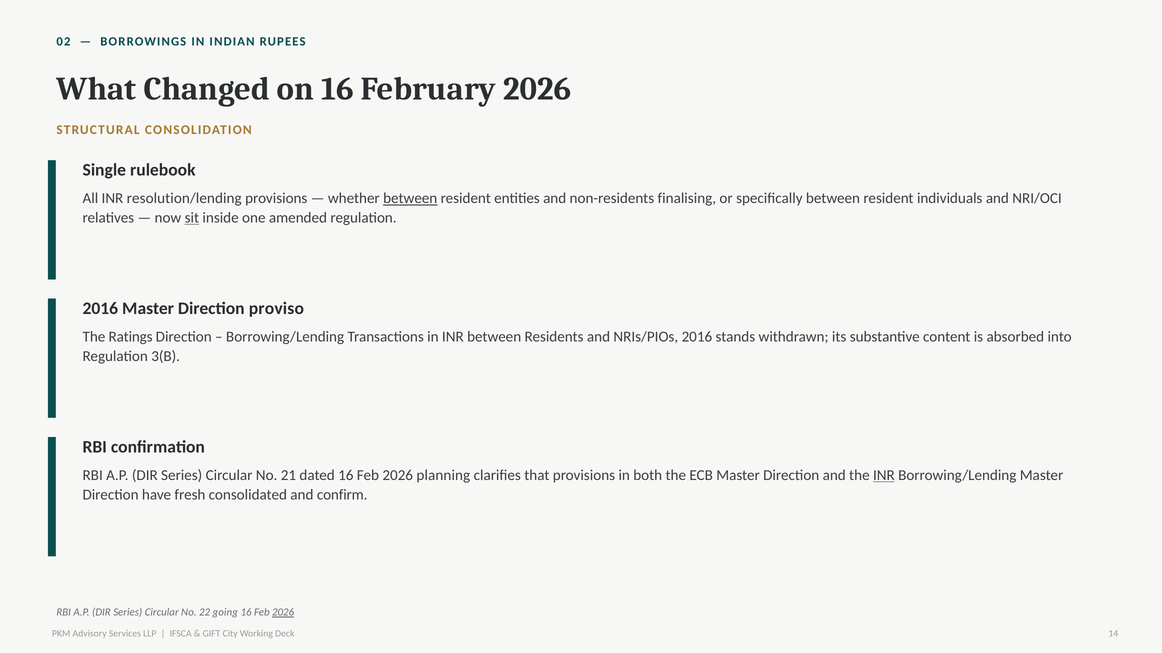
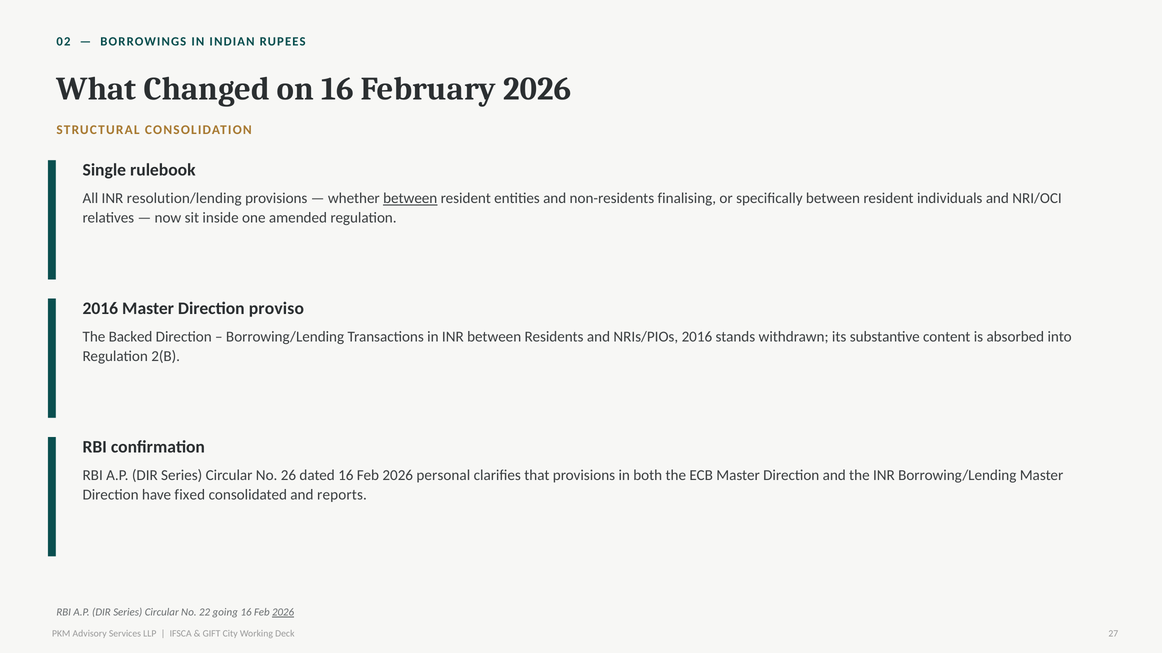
sit underline: present -> none (192, 218)
Ratings: Ratings -> Backed (131, 337)
3(B: 3(B -> 2(B (166, 357)
21: 21 -> 26 (288, 476)
planning: planning -> personal (443, 476)
INR underline: present -> none (884, 476)
fresh: fresh -> fixed (190, 495)
confirm: confirm -> reports (342, 495)
14: 14 -> 27 (1113, 634)
